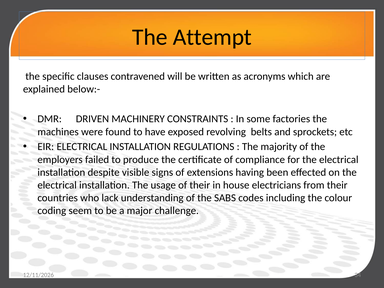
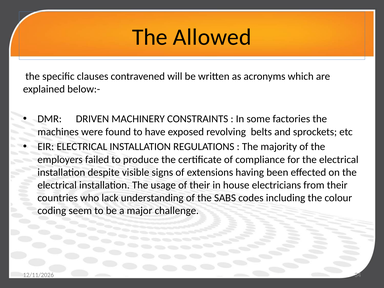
Attempt: Attempt -> Allowed (212, 37)
